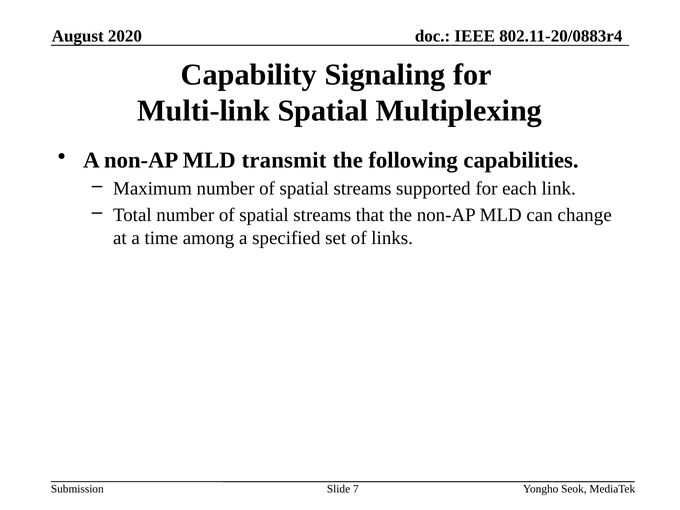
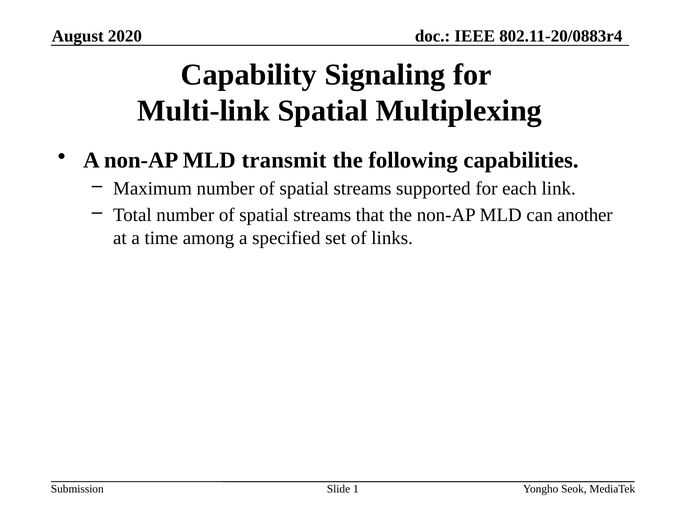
change: change -> another (585, 215)
7: 7 -> 1 (356, 489)
